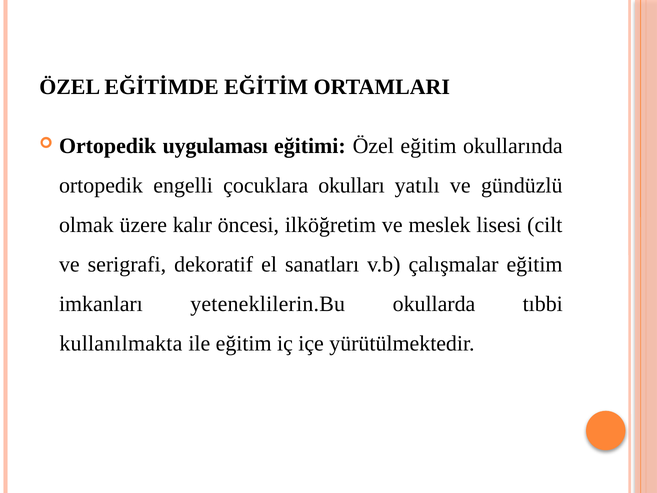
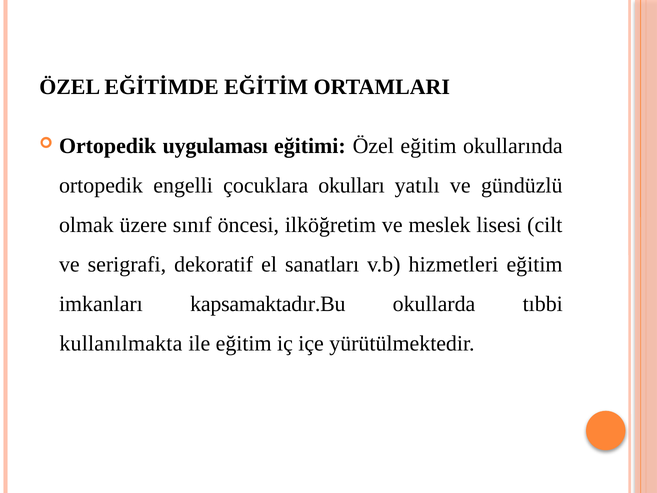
kalır: kalır -> sınıf (192, 225)
çalışmalar: çalışmalar -> hizmetleri (453, 264)
yeteneklilerin.Bu: yeteneklilerin.Bu -> kapsamaktadır.Bu (268, 304)
